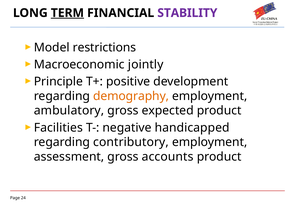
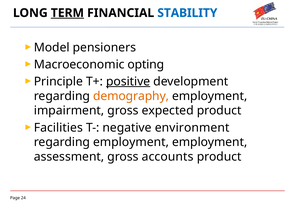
STABILITY colour: purple -> blue (187, 13)
restrictions: restrictions -> pensioners (104, 47)
jointly: jointly -> opting (146, 64)
positive underline: none -> present (128, 81)
ambulatory: ambulatory -> impairment (69, 110)
handicapped: handicapped -> environment (192, 127)
regarding contributory: contributory -> employment (131, 142)
